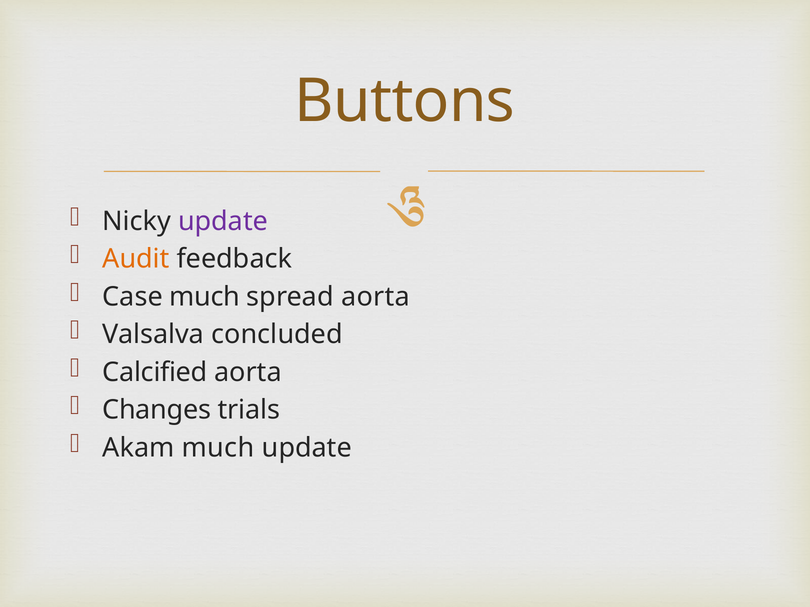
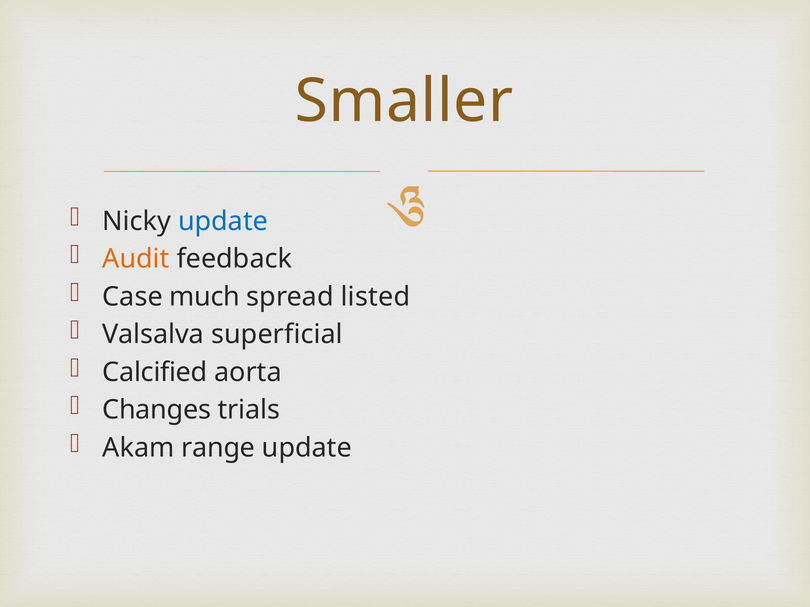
Buttons: Buttons -> Smaller (404, 101)
update colour: purple -> blue (223, 221)
spread aorta: aorta -> listed (376, 297)
concluded: concluded -> superficial (277, 335)
Akam much: much -> range (218, 448)
